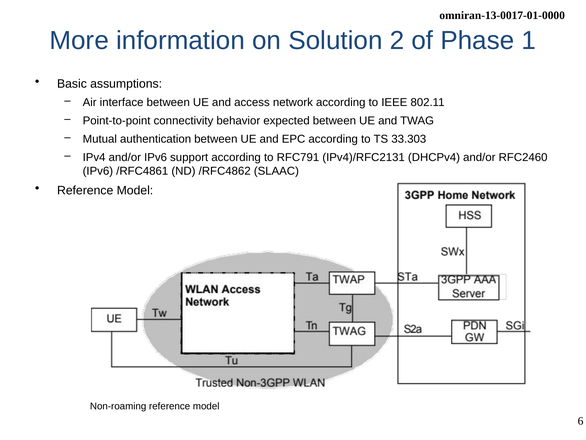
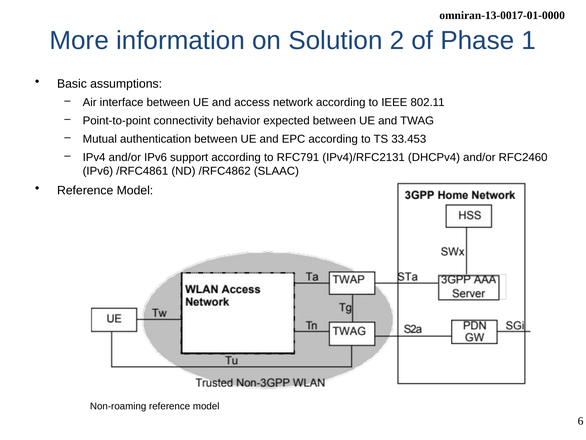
33.303: 33.303 -> 33.453 (409, 139)
